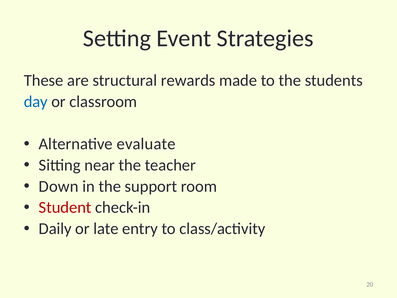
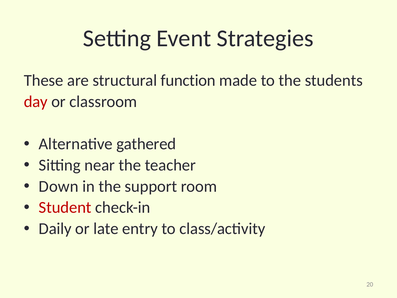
rewards: rewards -> function (188, 80)
day colour: blue -> red (36, 101)
evaluate: evaluate -> gathered (146, 144)
